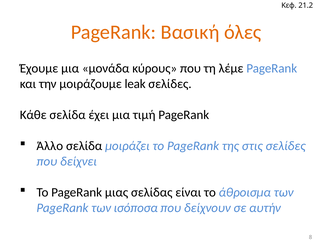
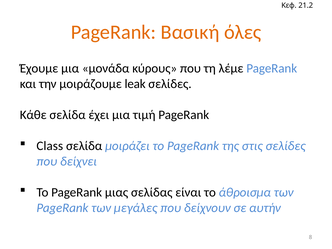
Άλλο: Άλλο -> Class (50, 146)
ισόποσα: ισόποσα -> μεγάλες (136, 208)
